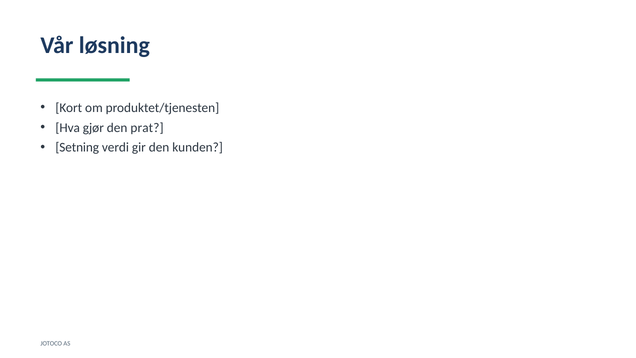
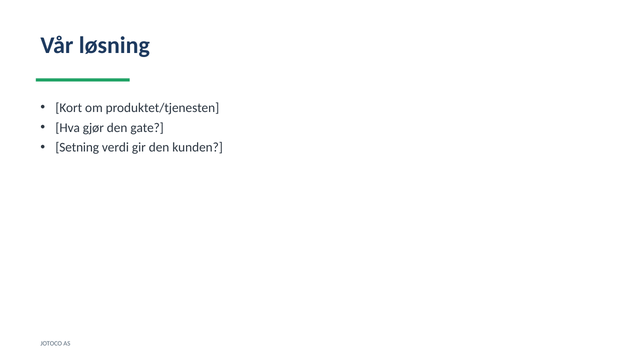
prat: prat -> gate (147, 128)
